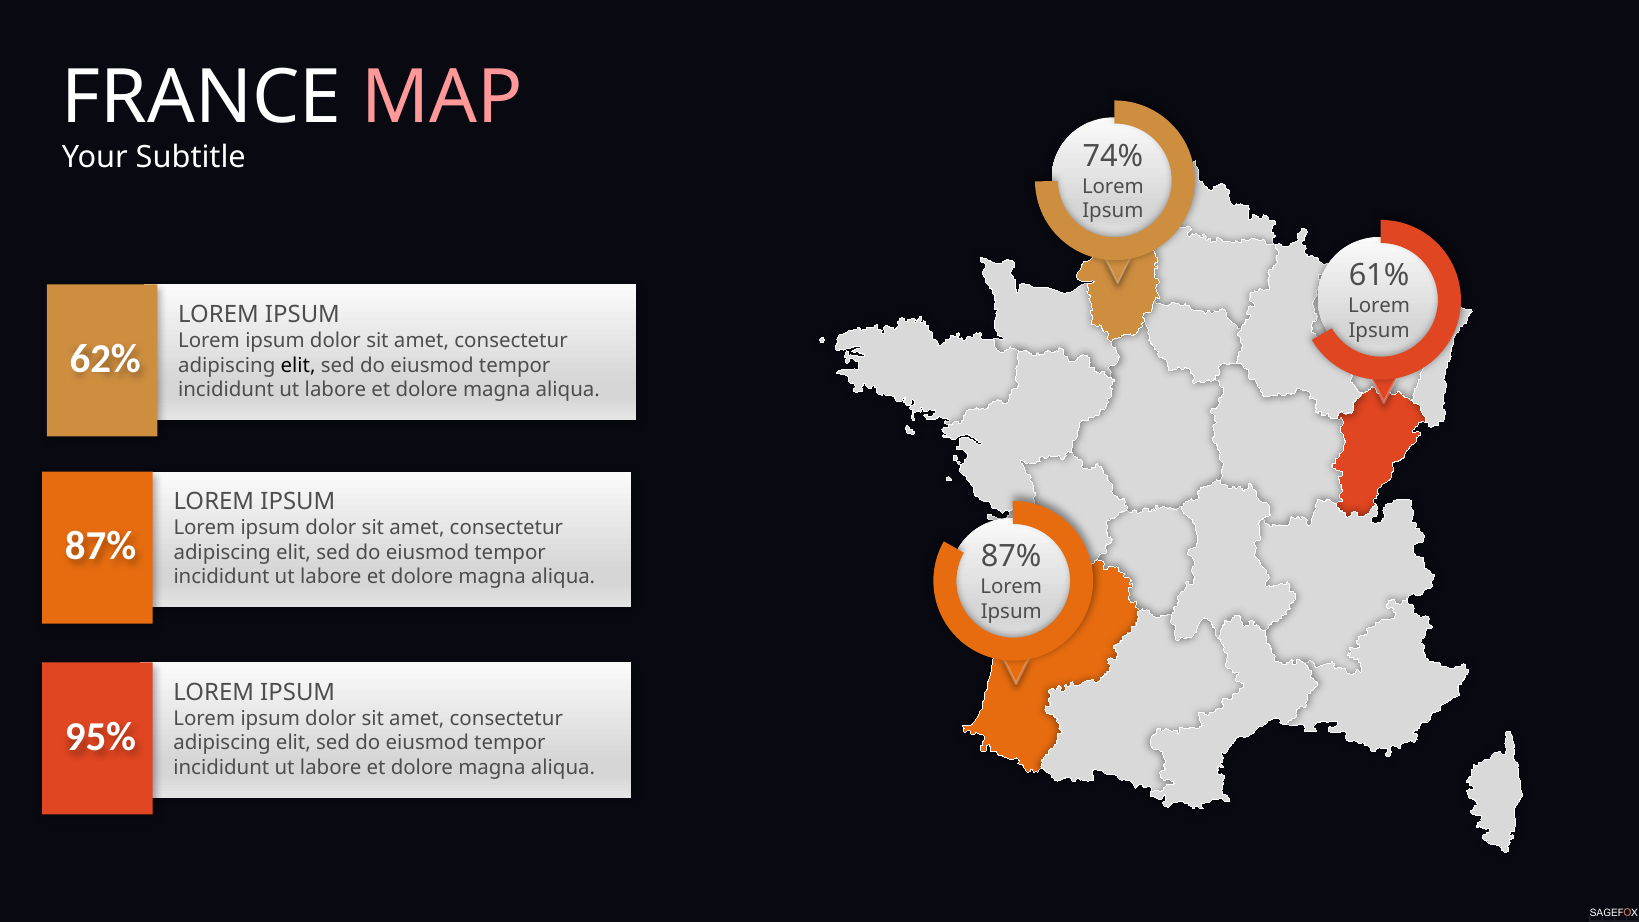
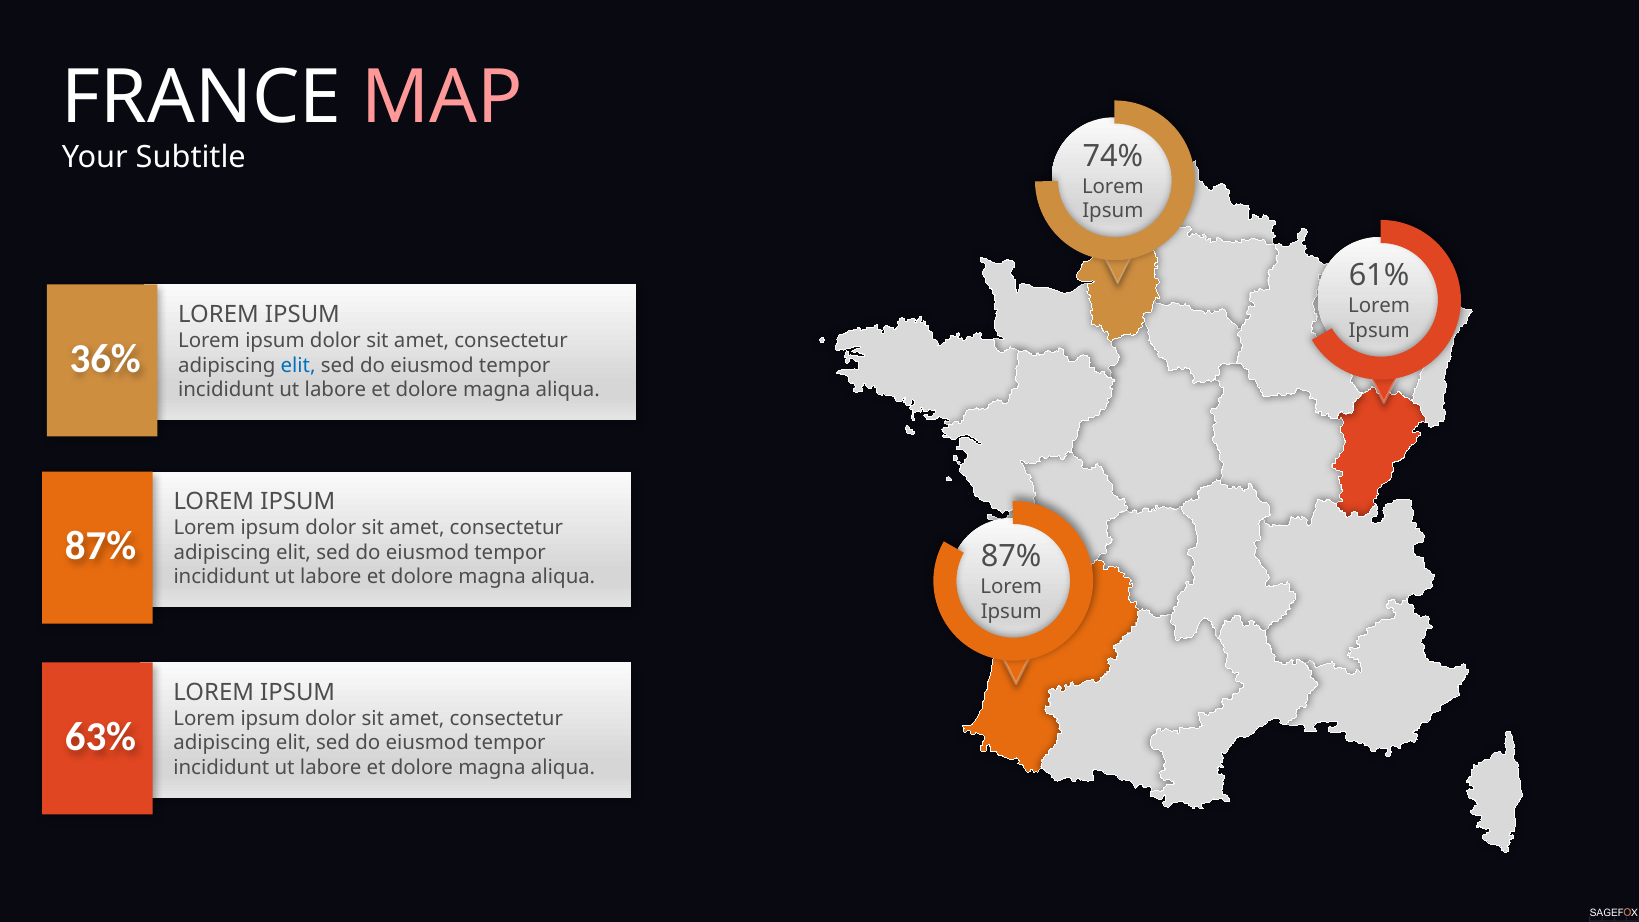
62%: 62% -> 36% (105, 359)
elit colour: black -> blue (298, 365)
95%: 95% -> 63% (100, 737)
